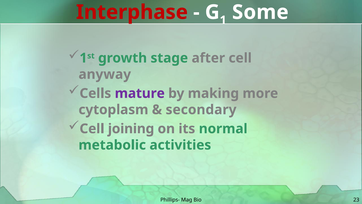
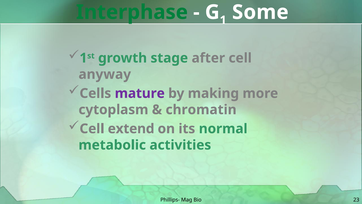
Interphase colour: red -> green (132, 12)
secondary: secondary -> chromatin (201, 110)
joining: joining -> extend (131, 129)
